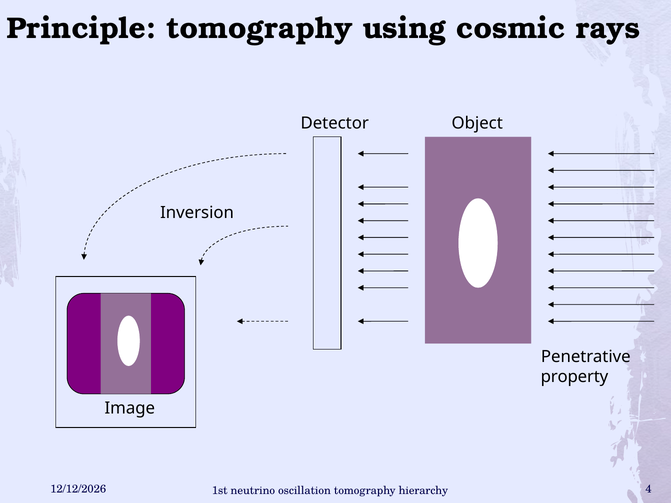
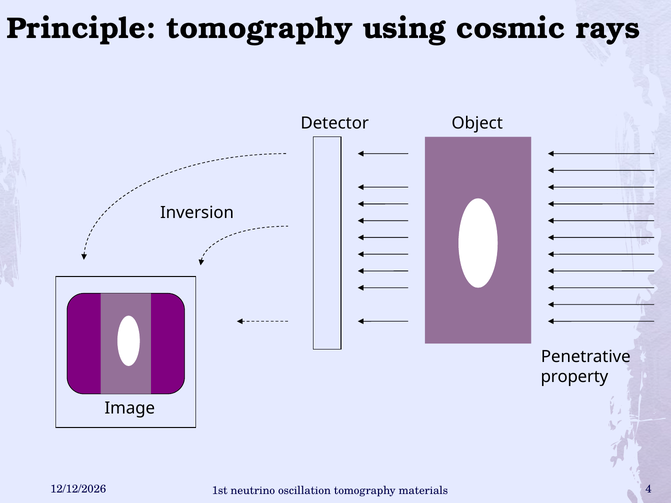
hierarchy: hierarchy -> materials (423, 491)
